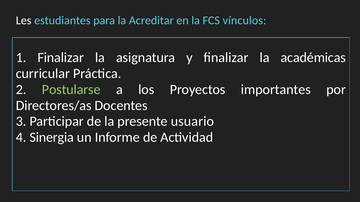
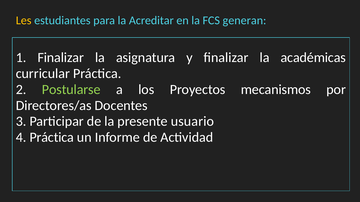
Les colour: white -> yellow (24, 20)
vínculos: vínculos -> generan (244, 20)
importantes: importantes -> mecanismos (276, 90)
4 Sinergia: Sinergia -> Práctica (52, 138)
